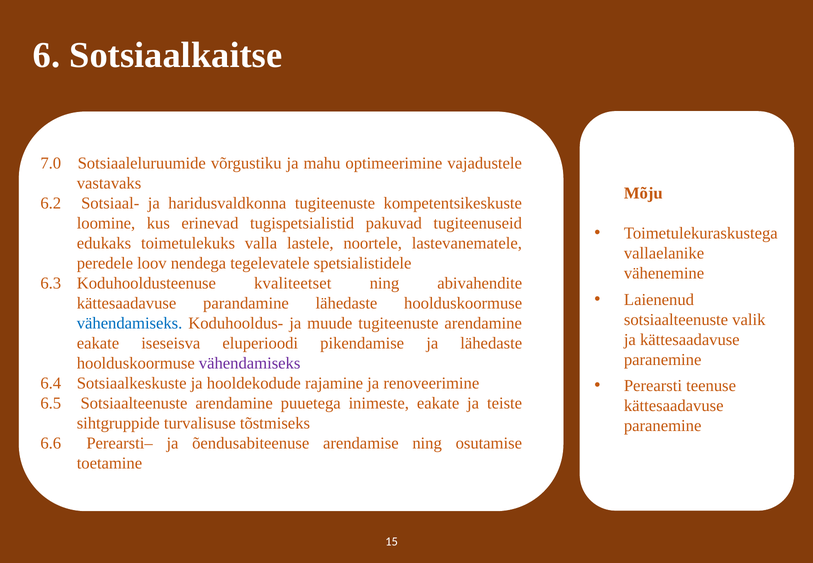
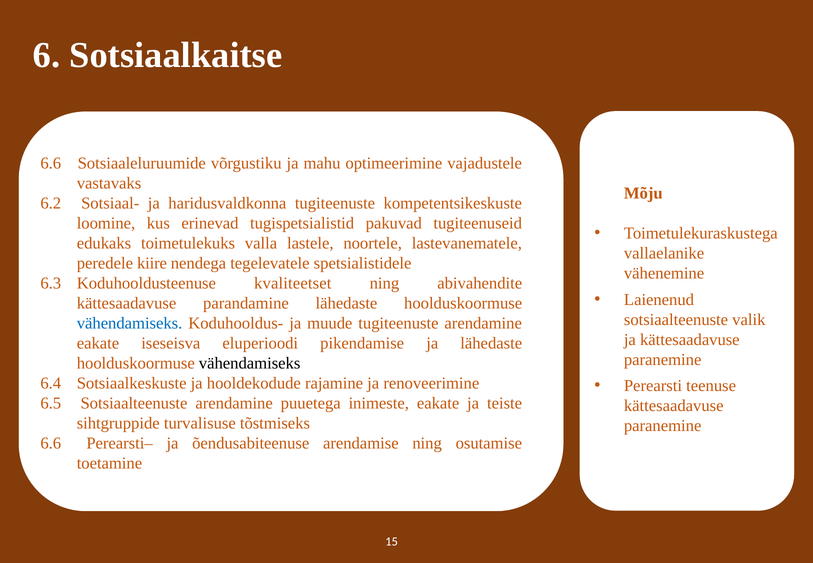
7.0: 7.0 -> 6.6 (51, 163)
loov: loov -> kiire (152, 263)
vähendamiseks colour: purple -> black (250, 363)
